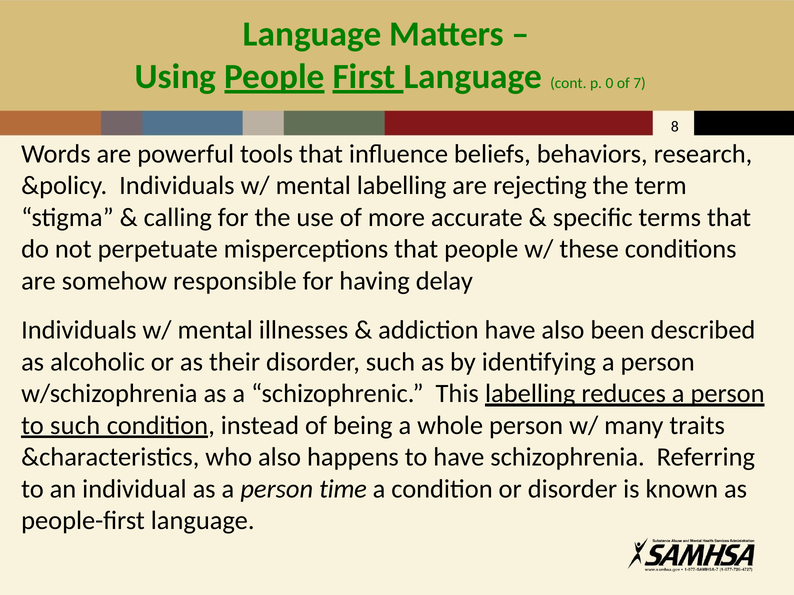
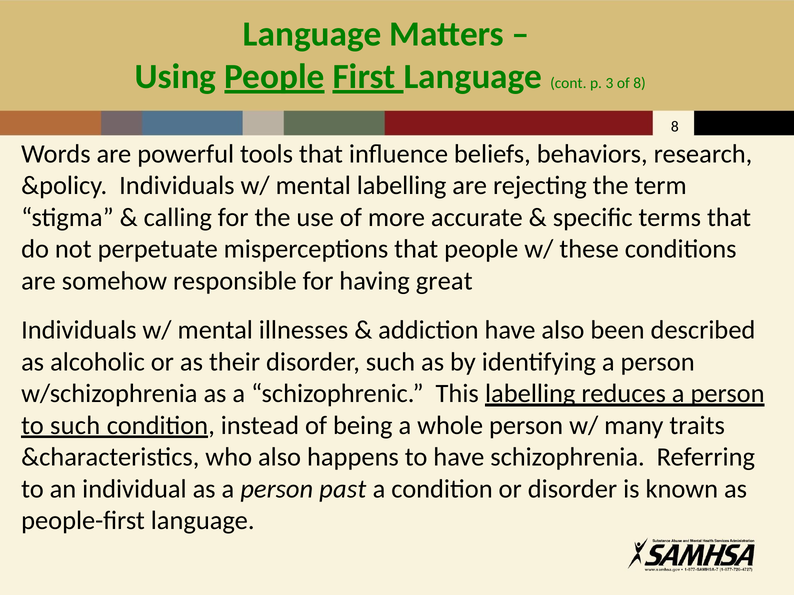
0: 0 -> 3 (609, 83)
of 7: 7 -> 8 (640, 83)
delay: delay -> great (444, 281)
time: time -> past (343, 489)
